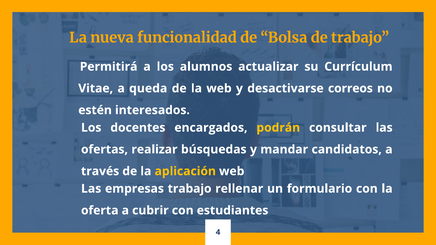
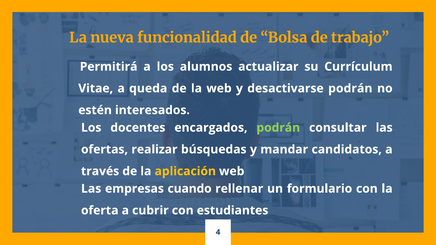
desactivarse correos: correos -> podrán (350, 88)
podrán colour: yellow -> light green (278, 128)
empresas trabajo: trabajo -> cuando (190, 189)
